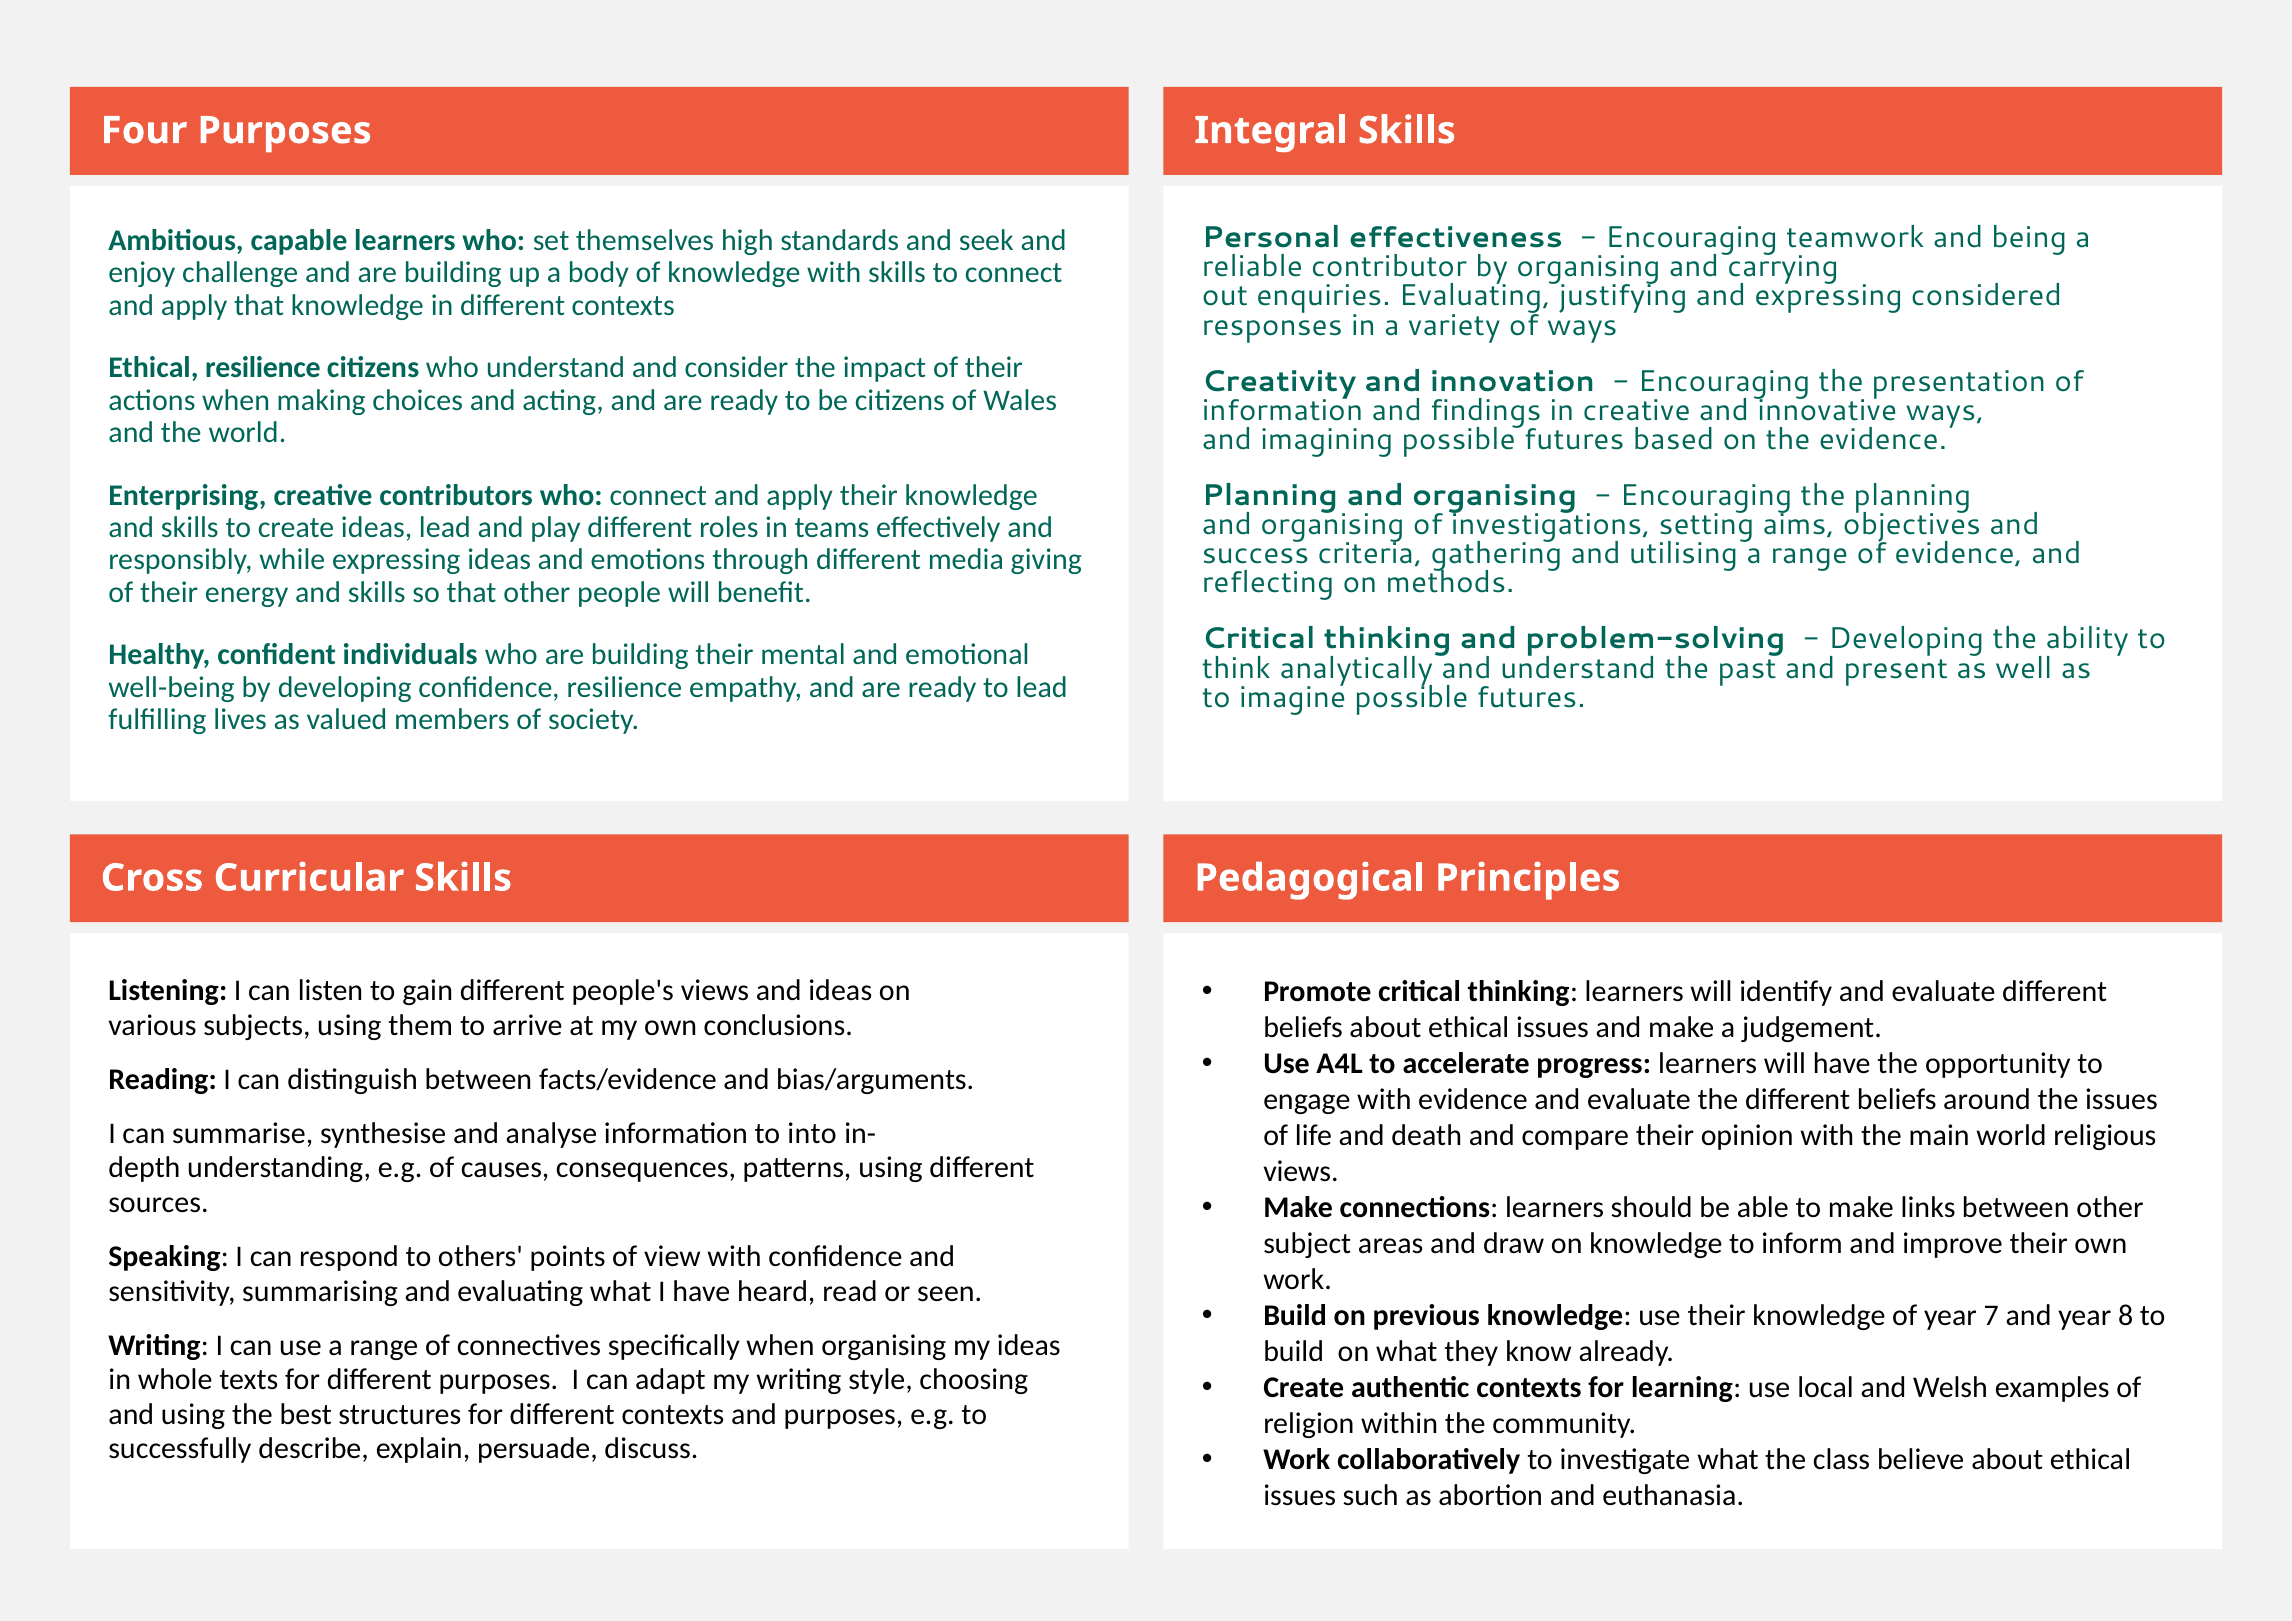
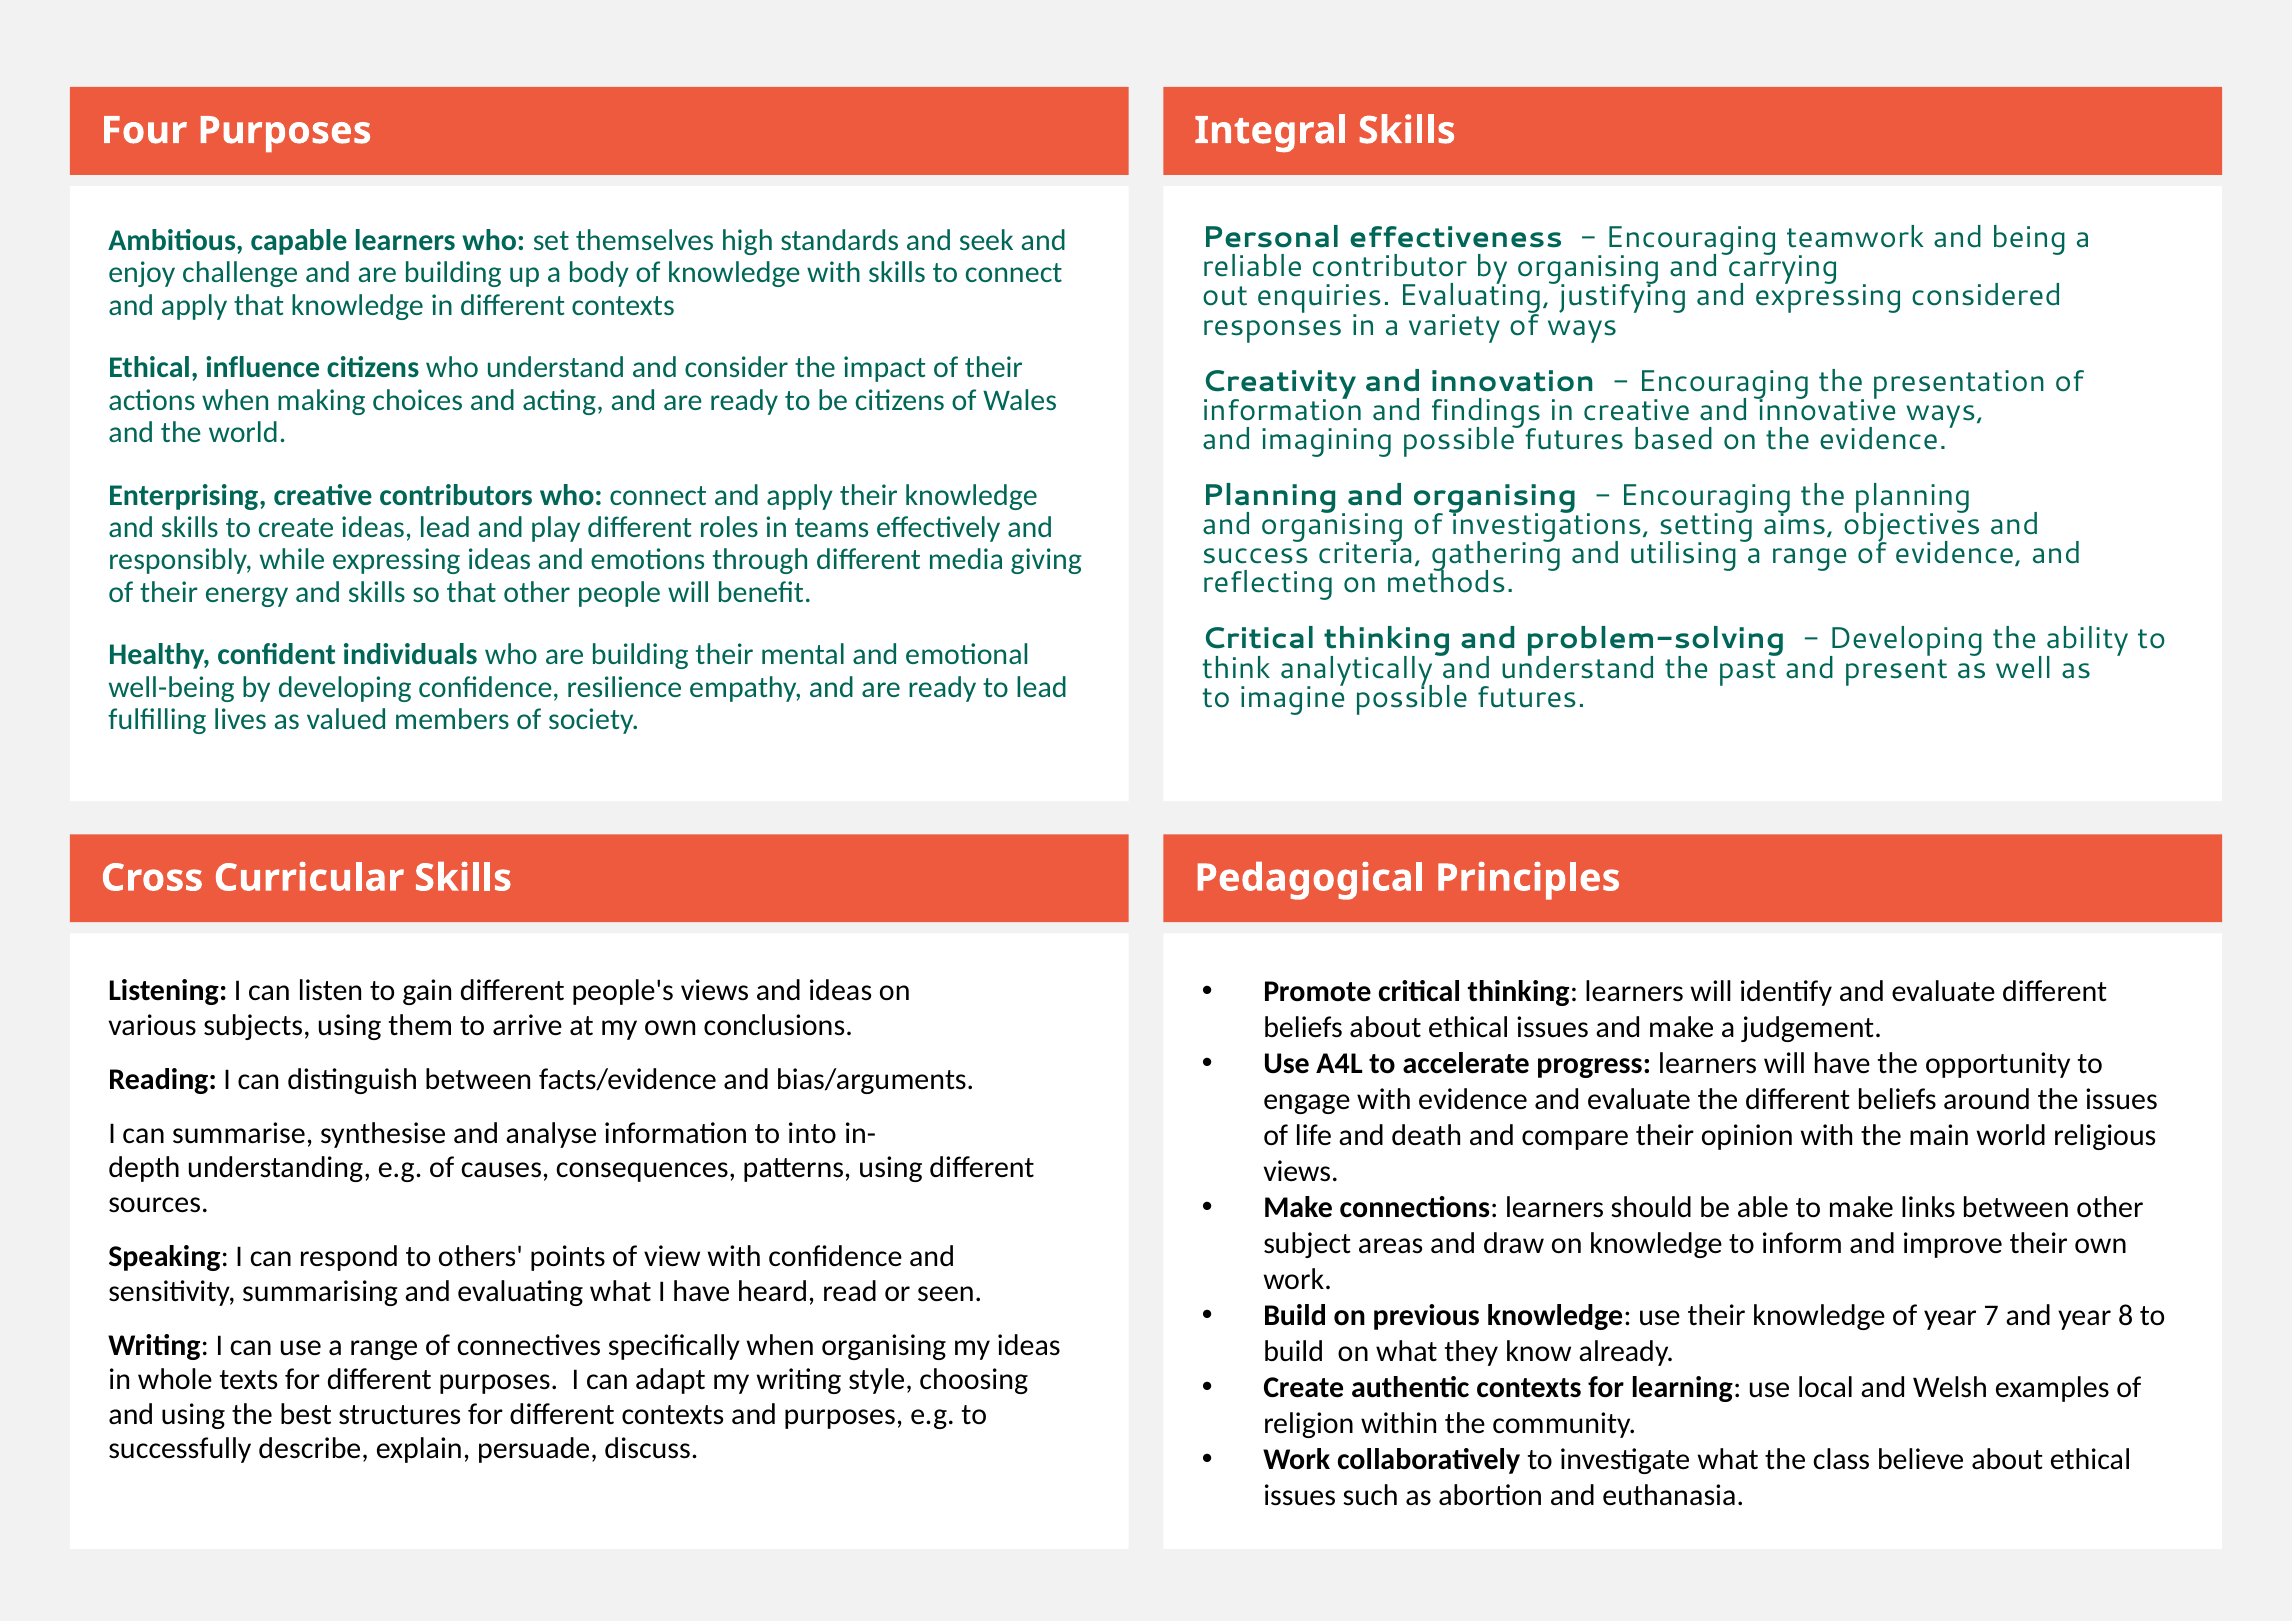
Ethical resilience: resilience -> influence (263, 368)
